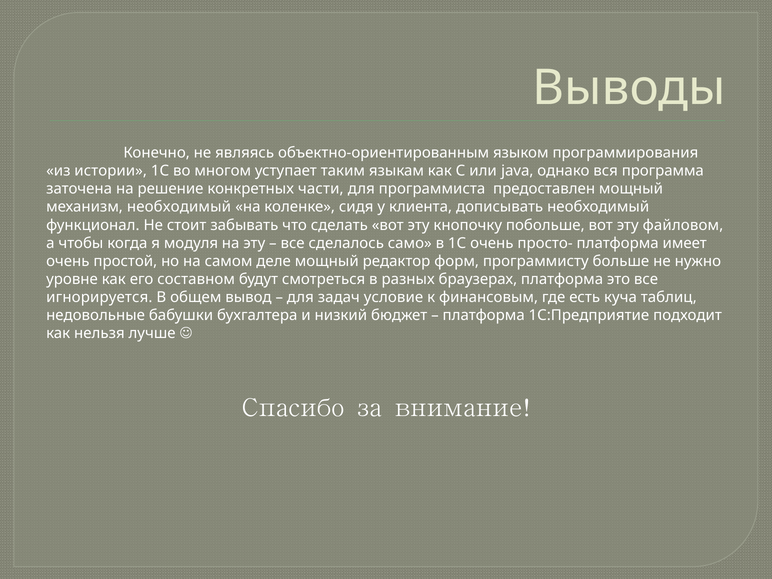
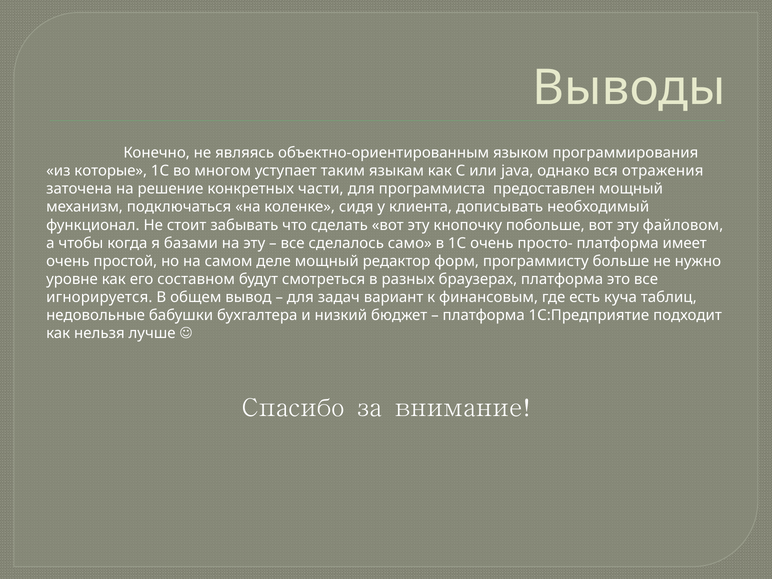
истории: истории -> которые (111, 171)
программа: программа -> отражения (663, 171)
механизм необходимый: необходимый -> подключаться (179, 207)
модуля: модуля -> базами (191, 243)
условие: условие -> вариант (394, 297)
